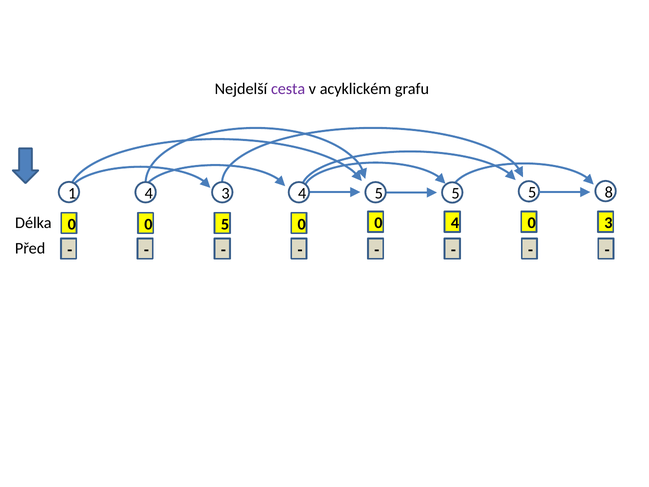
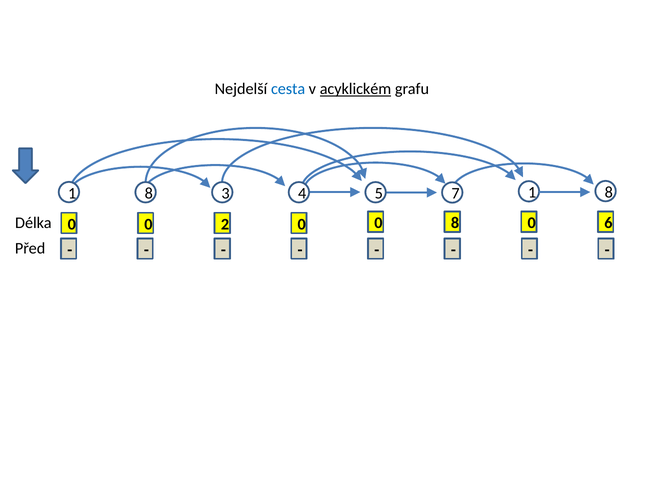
cesta colour: purple -> blue (288, 89)
acyklickém underline: none -> present (356, 89)
1 4: 4 -> 8 (149, 193)
5 5: 5 -> 7 (455, 193)
4 5: 5 -> 1 (532, 192)
0 5: 5 -> 2 (225, 224)
0 4: 4 -> 8 (455, 223)
0 3: 3 -> 6 (608, 223)
